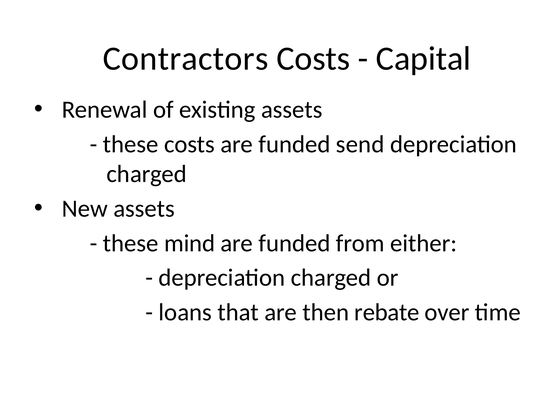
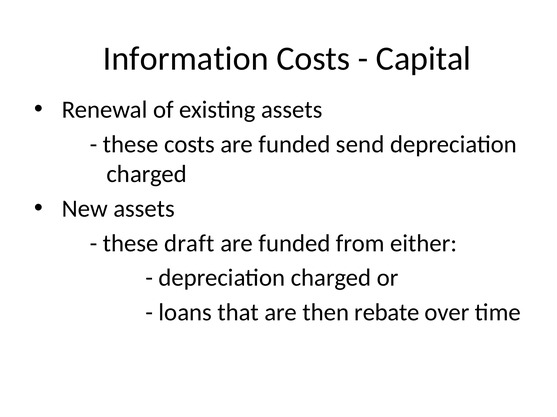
Contractors: Contractors -> Information (186, 59)
mind: mind -> draft (189, 244)
